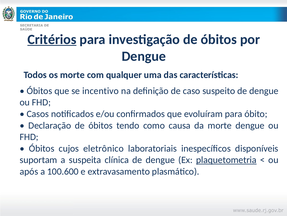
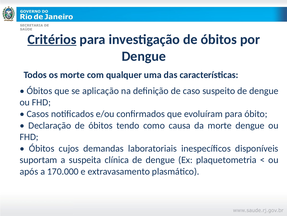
incentivo: incentivo -> aplicação (101, 91)
eletrônico: eletrônico -> demandas (104, 148)
plaquetometria underline: present -> none (226, 159)
100.600: 100.600 -> 170.000 (63, 171)
